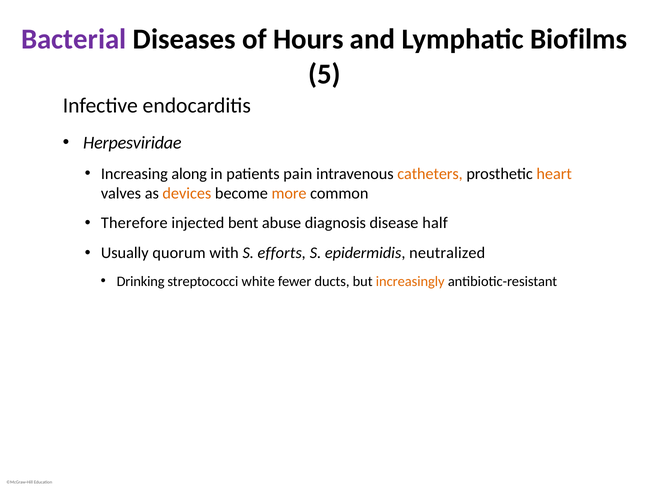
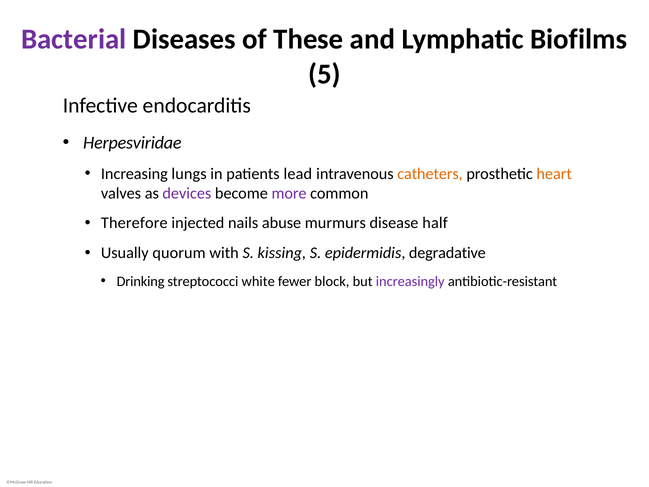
Hours: Hours -> These (308, 39)
along: along -> lungs (189, 174)
pain: pain -> lead (298, 174)
devices colour: orange -> purple (187, 193)
more colour: orange -> purple (289, 193)
bent: bent -> nails (243, 223)
diagnosis: diagnosis -> murmurs (335, 223)
efforts: efforts -> kissing (282, 253)
neutralized: neutralized -> degradative (447, 253)
ducts: ducts -> block (332, 281)
increasingly colour: orange -> purple (410, 281)
